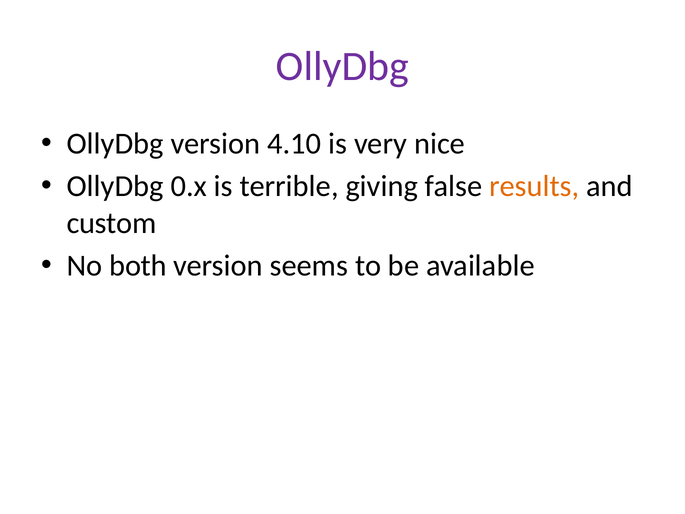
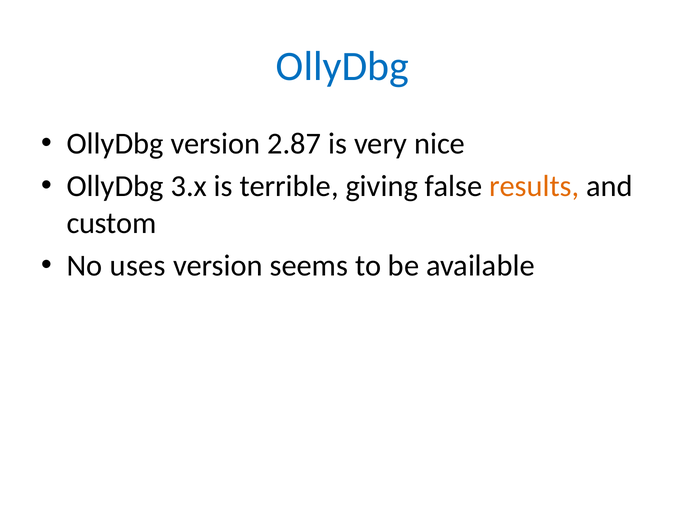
OllyDbg colour: purple -> blue (342, 66)
4.10: 4.10 -> 2.87 (294, 144)
0.x: 0.x -> 3.x (189, 186)
both: both -> uses (138, 266)
